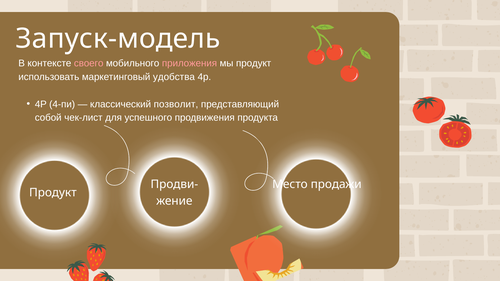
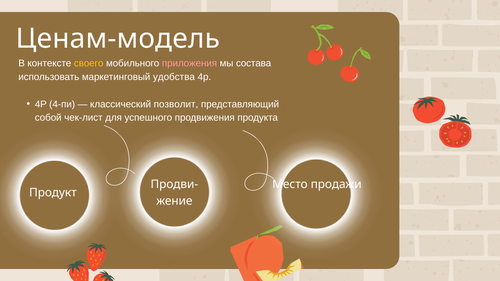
Запуск-модель: Запуск-модель -> Ценам-модель (118, 39)
своего colour: pink -> yellow (89, 63)
мы продукт: продукт -> состава (254, 63)
